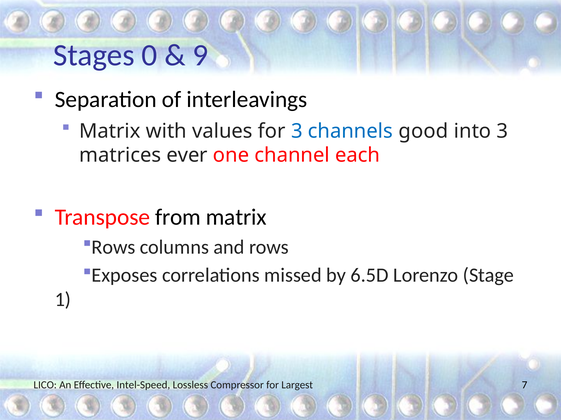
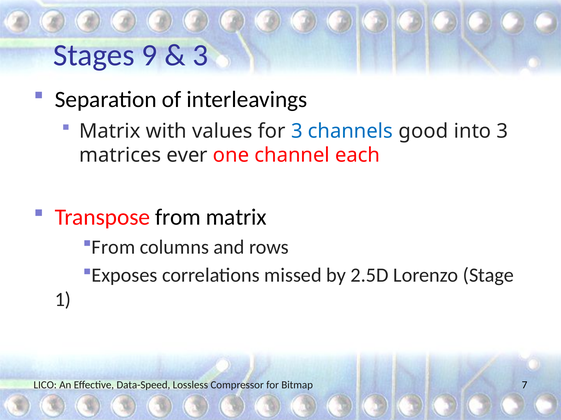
0: 0 -> 9 (149, 55)
9: 9 -> 3 (200, 55)
Rows: Rows -> From (113, 247)
6.5D: 6.5D -> 2.5D (370, 276)
Intel-Speed: Intel-Speed -> Data-Speed (143, 386)
Largest: Largest -> Bitmap (297, 386)
